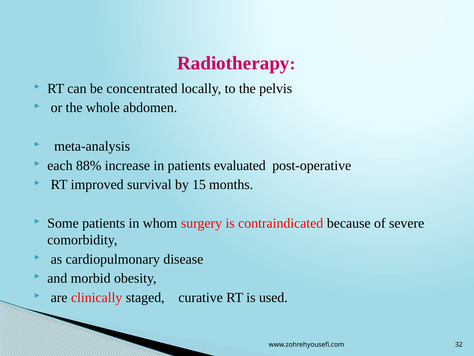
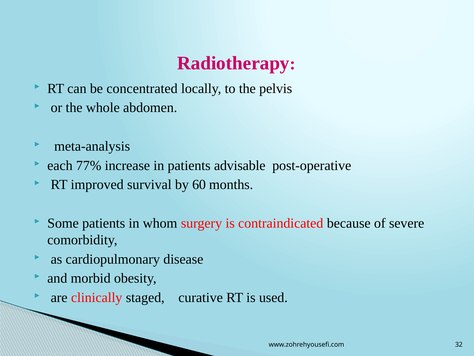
88%: 88% -> 77% (89, 165)
evaluated: evaluated -> advisable (240, 165)
15: 15 -> 60 (199, 184)
